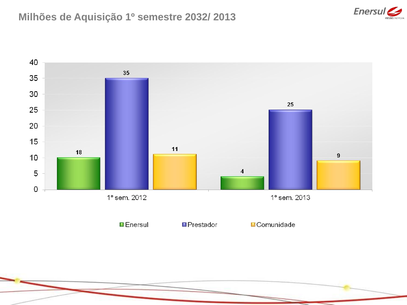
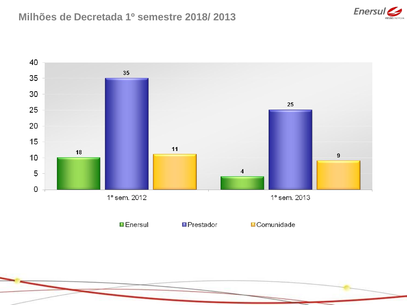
Aquisição: Aquisição -> Decretada (98, 17)
2032/: 2032/ -> 2018/ (198, 17)
